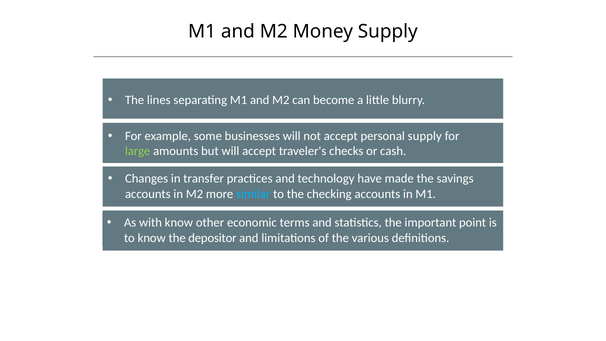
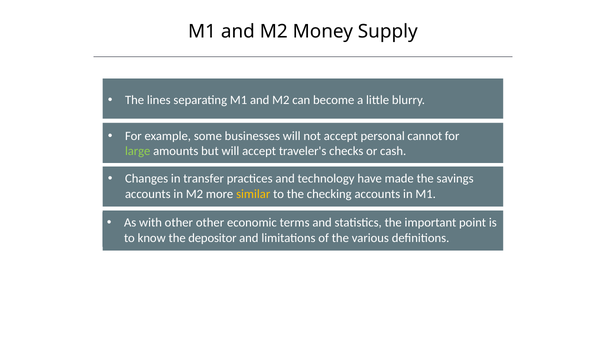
personal supply: supply -> cannot (425, 136)
similar colour: light blue -> yellow (253, 194)
with know: know -> other (179, 223)
